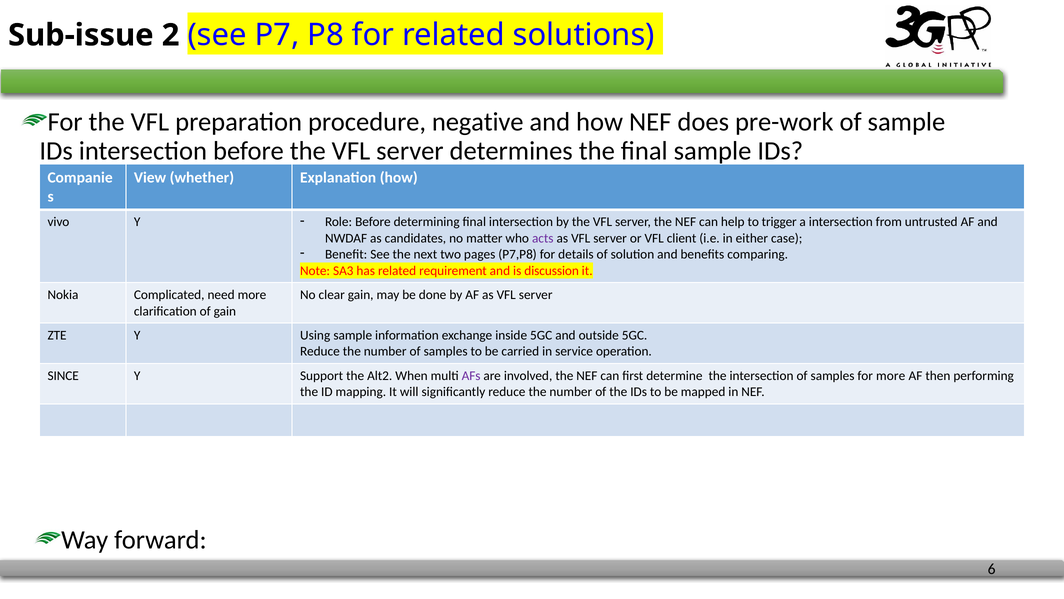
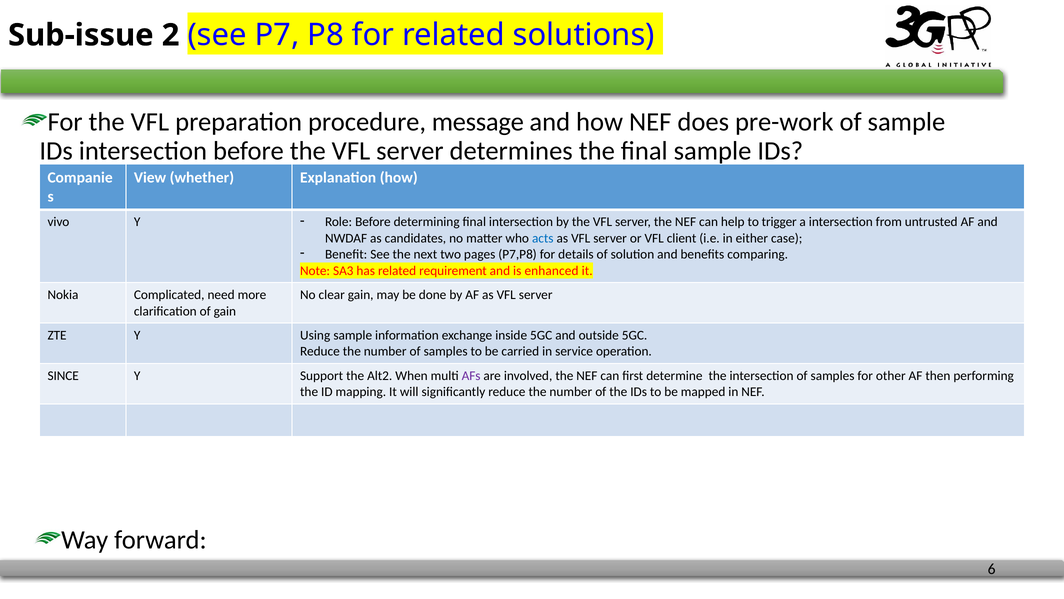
negative: negative -> message (478, 122)
acts colour: purple -> blue (543, 238)
discussion: discussion -> enhanced (552, 270)
for more: more -> other (891, 376)
